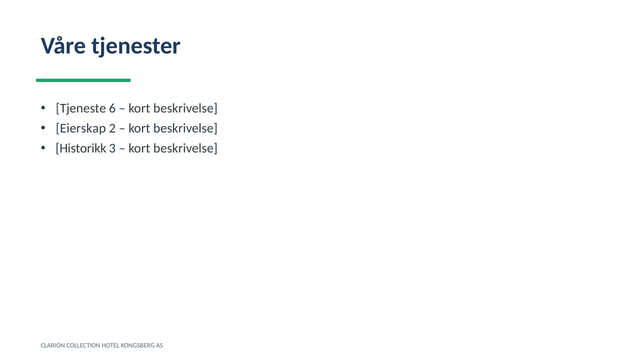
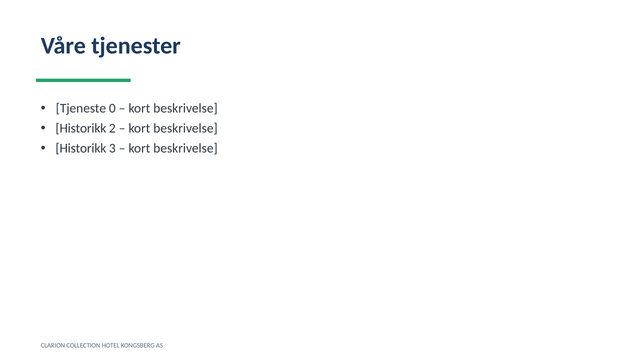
6: 6 -> 0 (112, 109)
Eierskap: Eierskap -> Historikk (81, 129)
